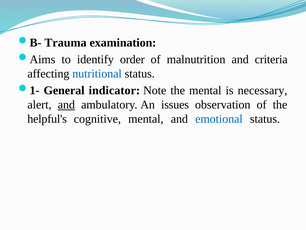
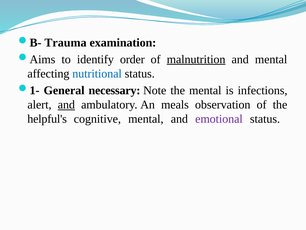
malnutrition underline: none -> present (196, 59)
and criteria: criteria -> mental (271, 59)
indicator: indicator -> necessary (114, 90)
necessary: necessary -> infections (263, 90)
issues: issues -> meals (175, 104)
emotional colour: blue -> purple (219, 119)
